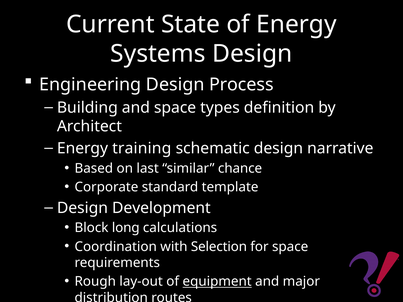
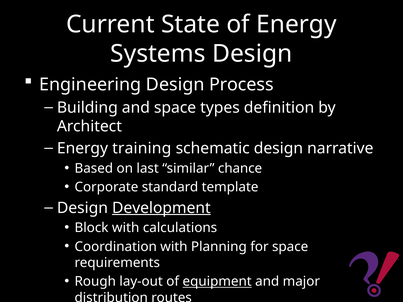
Development underline: none -> present (161, 208)
Block long: long -> with (126, 228)
Selection: Selection -> Planning (219, 247)
